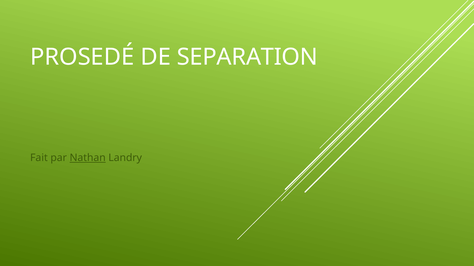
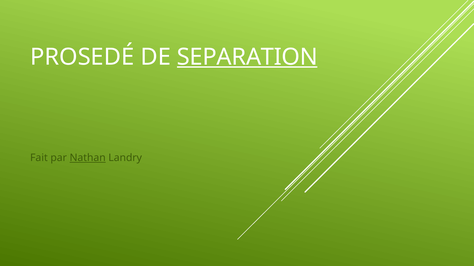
SEPARATION underline: none -> present (247, 57)
